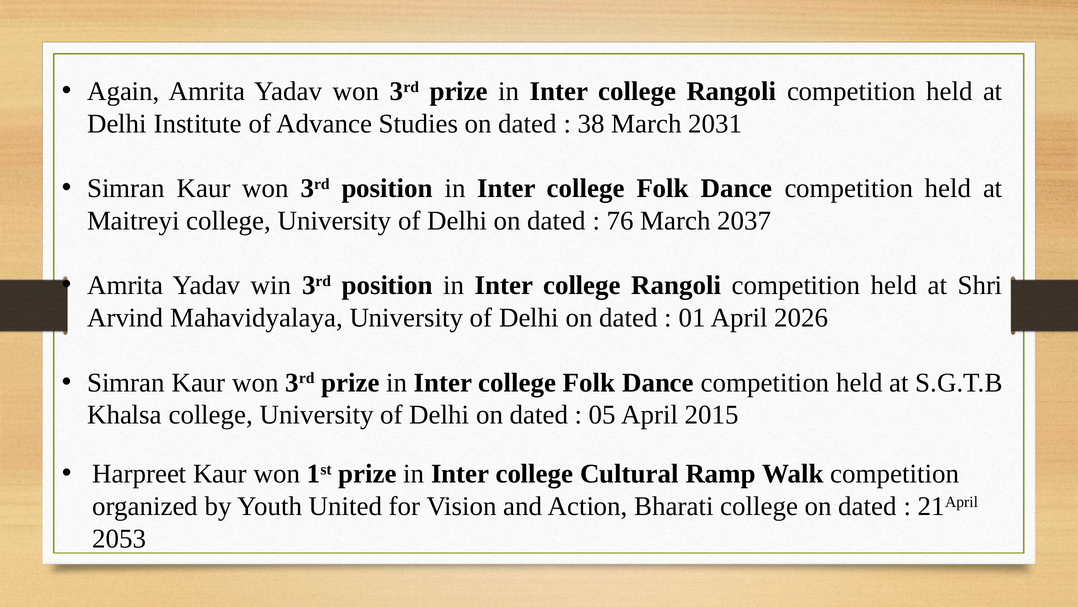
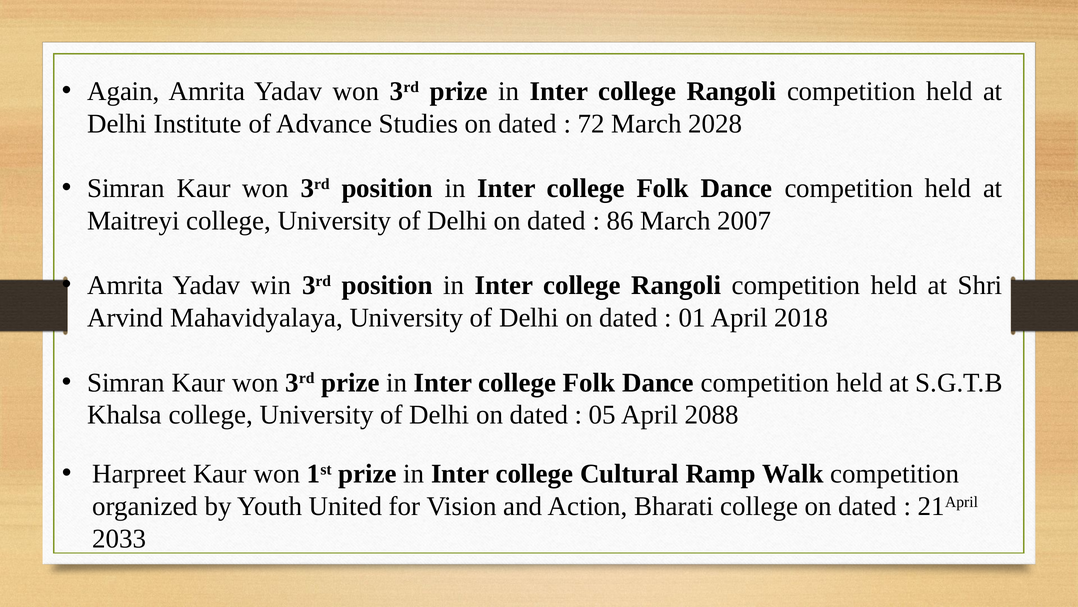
38: 38 -> 72 (591, 124)
2031: 2031 -> 2028 (715, 124)
76: 76 -> 86 (620, 221)
2037: 2037 -> 2007 (744, 221)
2026: 2026 -> 2018 (801, 318)
2015: 2015 -> 2088 (712, 415)
2053: 2053 -> 2033 (119, 538)
